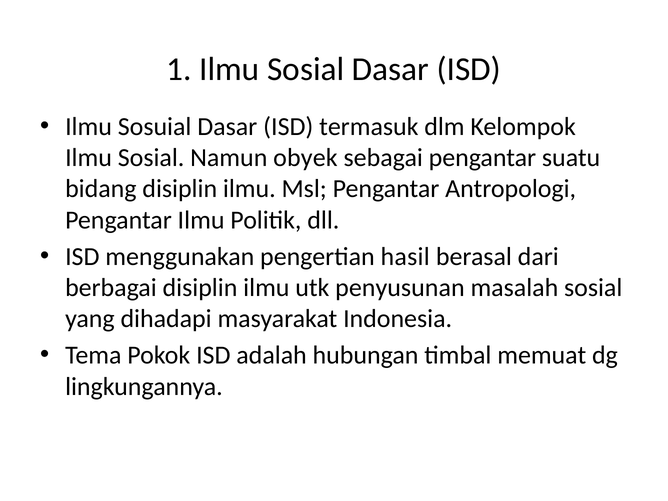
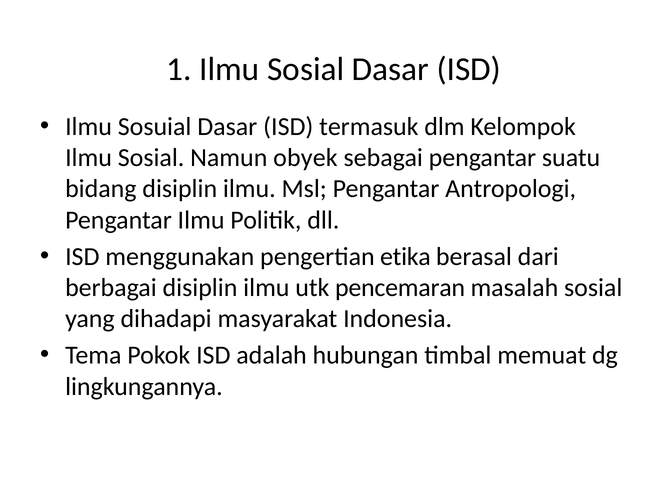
hasil: hasil -> etika (405, 256)
penyusunan: penyusunan -> pencemaran (400, 288)
